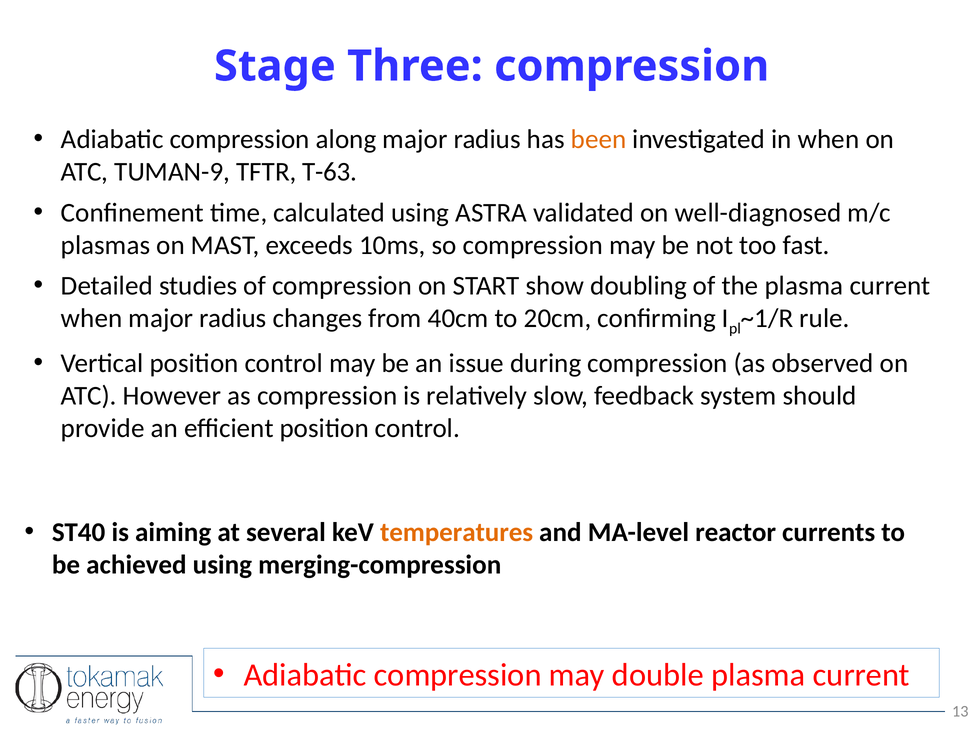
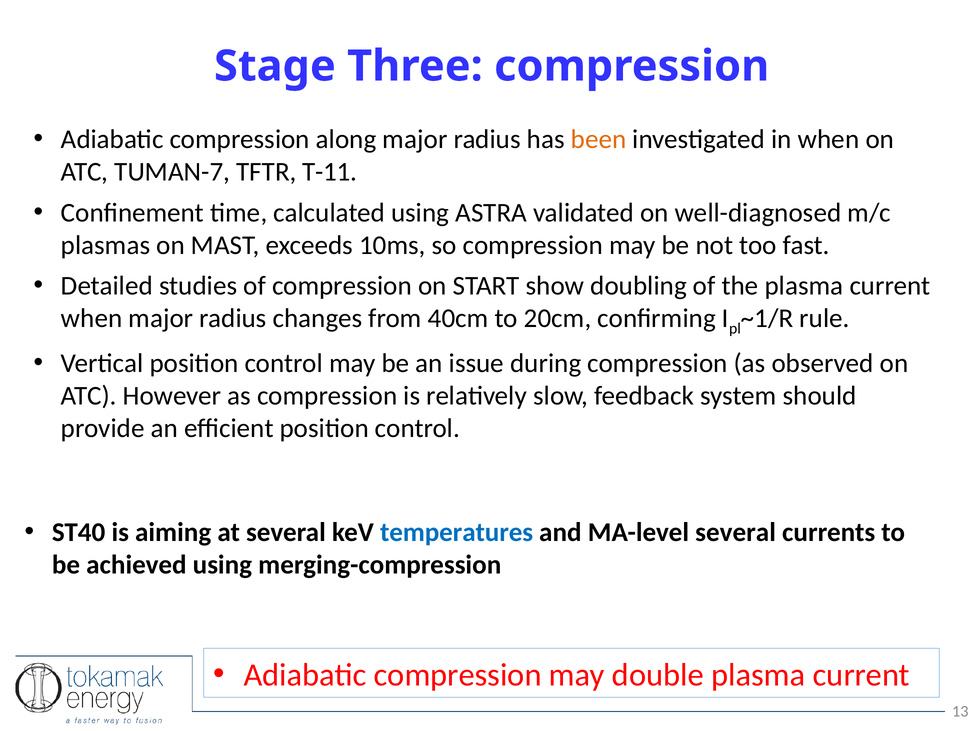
TUMAN-9: TUMAN-9 -> TUMAN-7 (172, 172)
T-63: T-63 -> T-11 (330, 172)
temperatures colour: orange -> blue (457, 533)
MA-level reactor: reactor -> several (736, 533)
